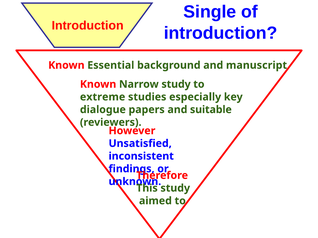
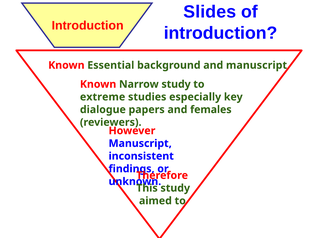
Single: Single -> Slides (210, 12)
suitable: suitable -> females (211, 110)
Unsatisfied: Unsatisfied -> Manuscript (140, 144)
